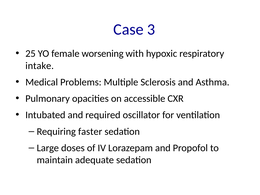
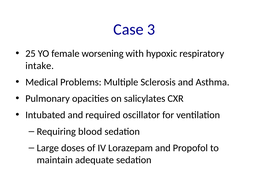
accessible: accessible -> salicylates (145, 99)
faster: faster -> blood (90, 131)
